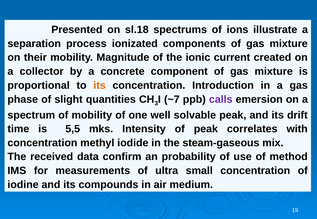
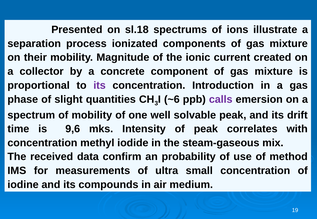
its colour: orange -> purple (100, 85)
~7: ~7 -> ~6 (172, 100)
5,5: 5,5 -> 9,6 (73, 129)
